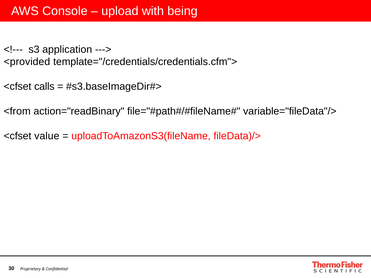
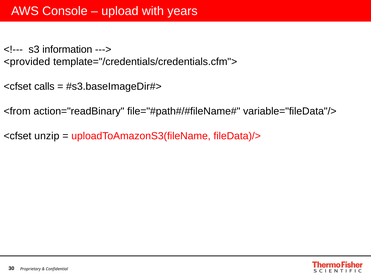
being: being -> years (182, 11)
application: application -> information (67, 49)
value: value -> unzip (47, 136)
